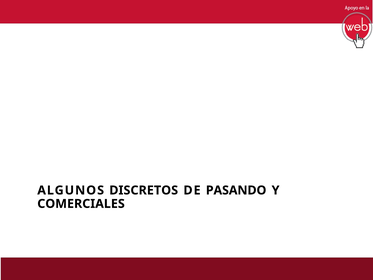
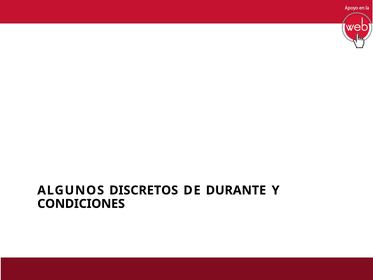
PASANDO: PASANDO -> DURANTE (236, 190)
COMERCIALES: COMERCIALES -> CONDICIONES (81, 204)
